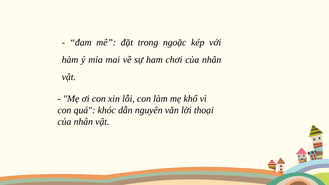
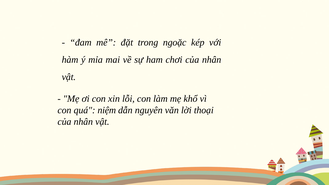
khóc: khóc -> niệm (107, 110)
